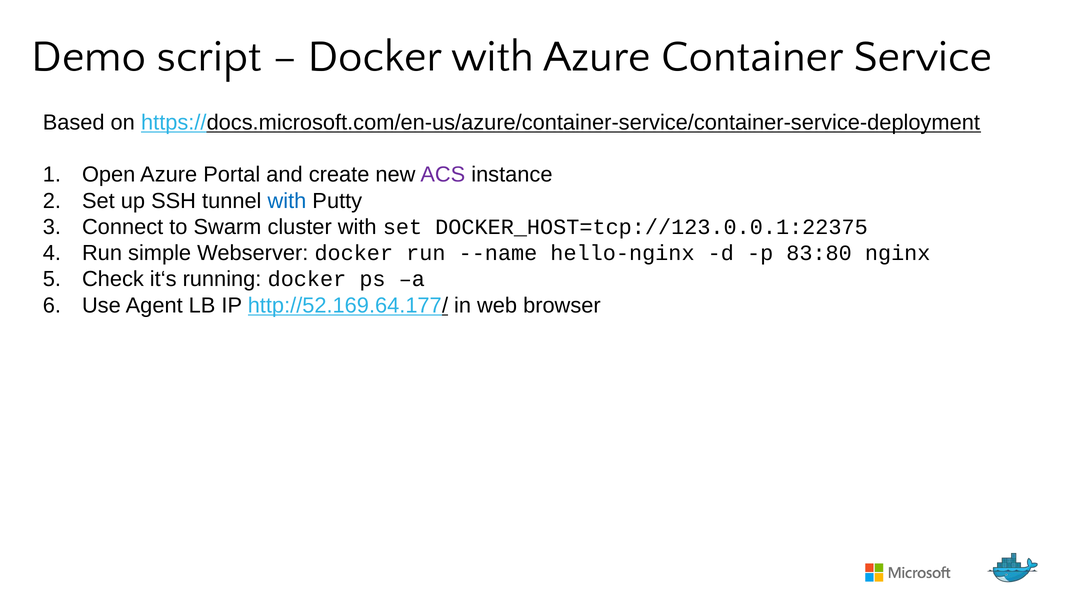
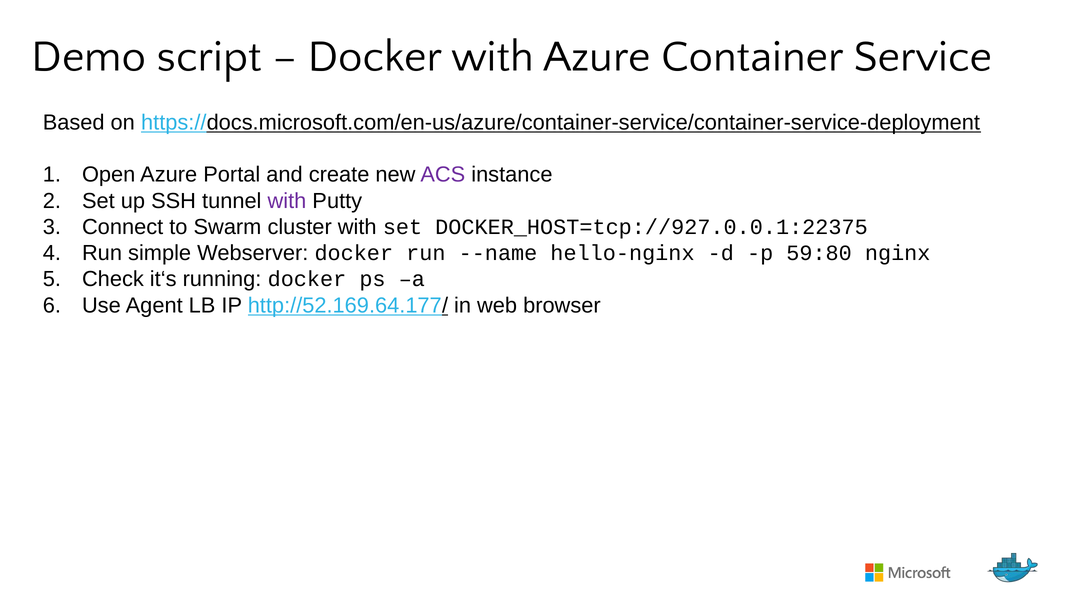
with colour: blue -> purple (287, 201)
DOCKER_HOST=tcp://123.0.0.1:22375: DOCKER_HOST=tcp://123.0.0.1:22375 -> DOCKER_HOST=tcp://927.0.0.1:22375 (651, 227)
83:80: 83:80 -> 59:80 (819, 253)
